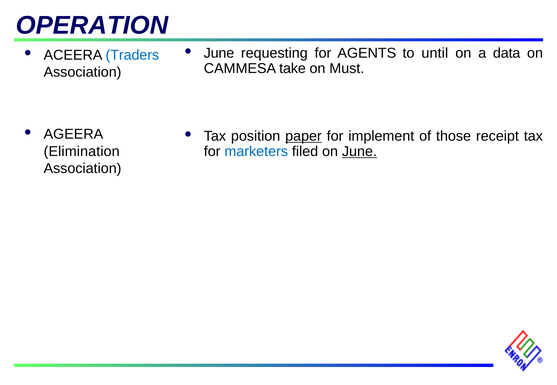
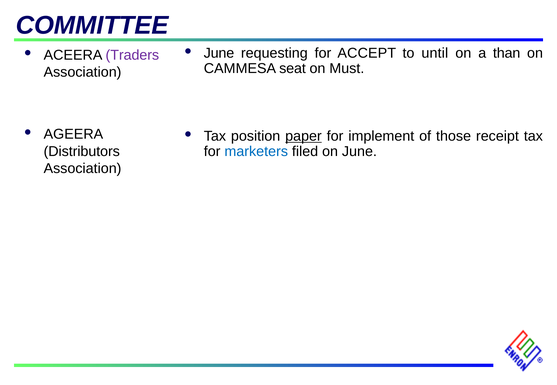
OPERATION: OPERATION -> COMMITTEE (92, 25)
AGENTS: AGENTS -> ACCEPT (367, 53)
data: data -> than (507, 53)
Traders colour: blue -> purple (132, 55)
take: take -> seat (293, 69)
Elimination: Elimination -> Distributors (82, 152)
June underline: present -> none (359, 152)
